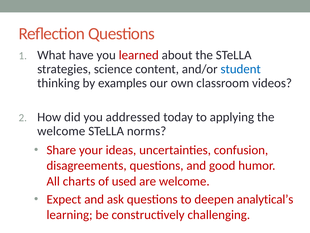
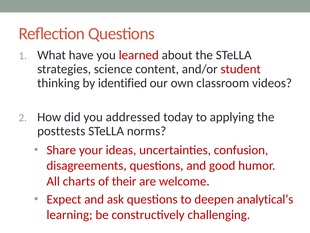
student colour: blue -> red (241, 69)
examples: examples -> identified (123, 83)
welcome: welcome -> posttests (61, 131)
used: used -> their (124, 181)
